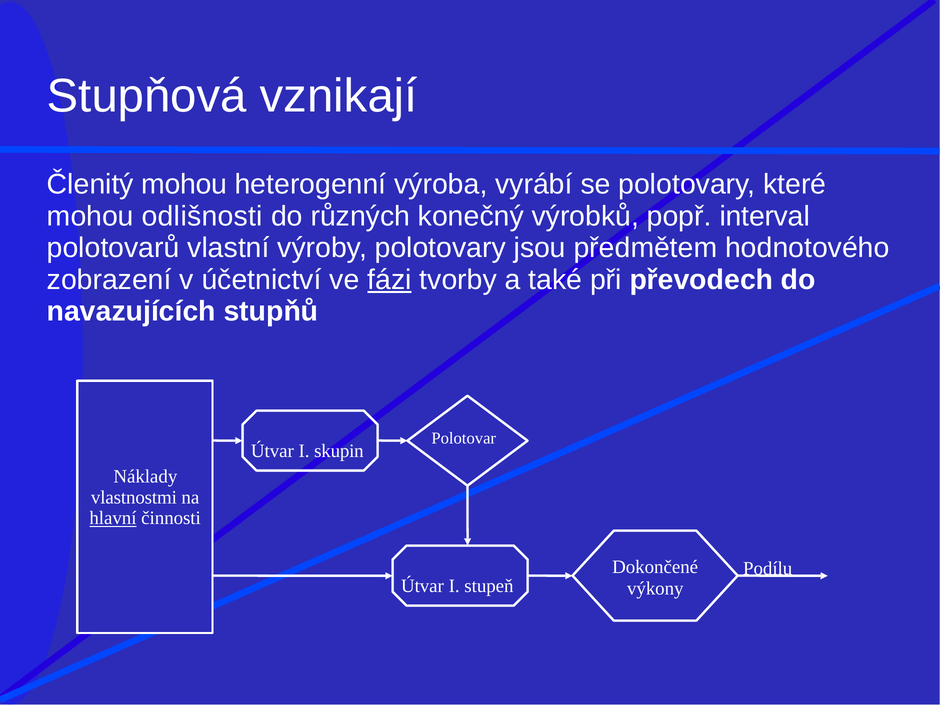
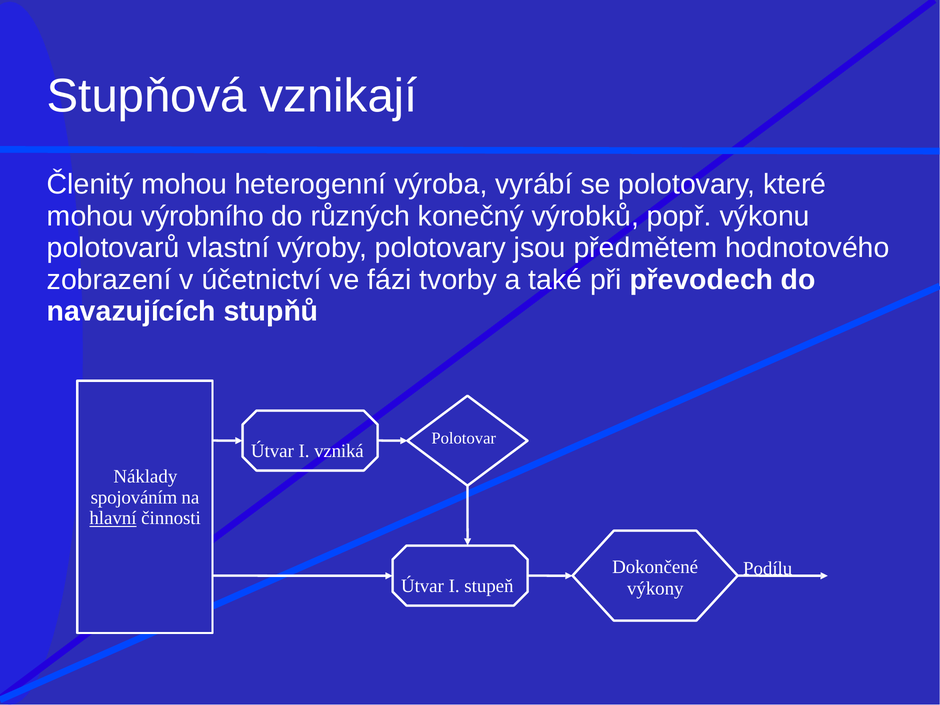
odlišnosti: odlišnosti -> výrobního (203, 216)
interval: interval -> výkonu (765, 216)
fázi underline: present -> none (389, 280)
skupin: skupin -> vzniká (339, 451)
vlastnostmi: vlastnostmi -> spojováním (134, 497)
